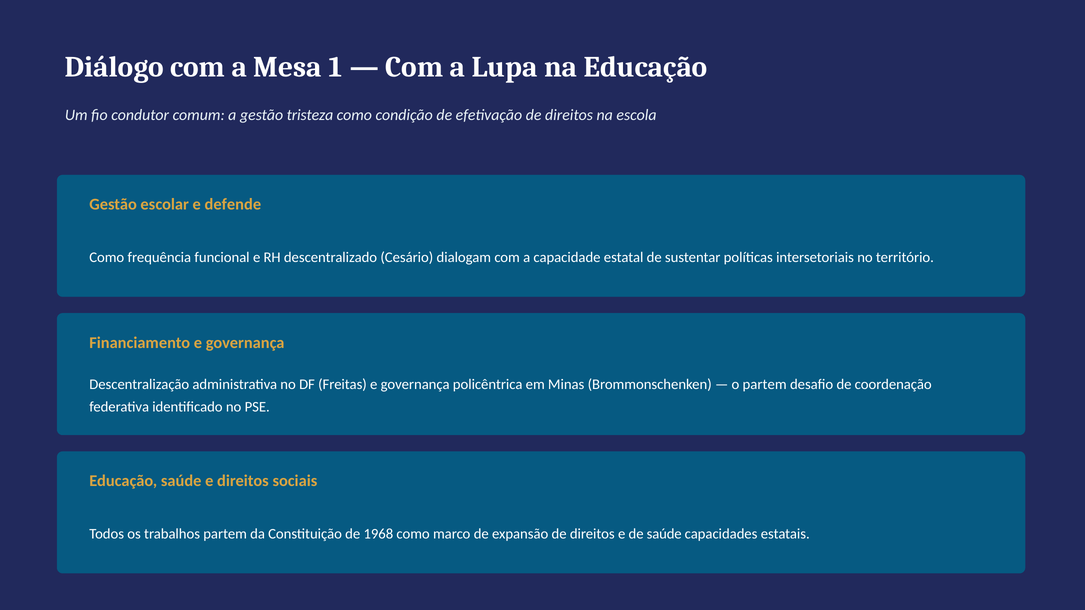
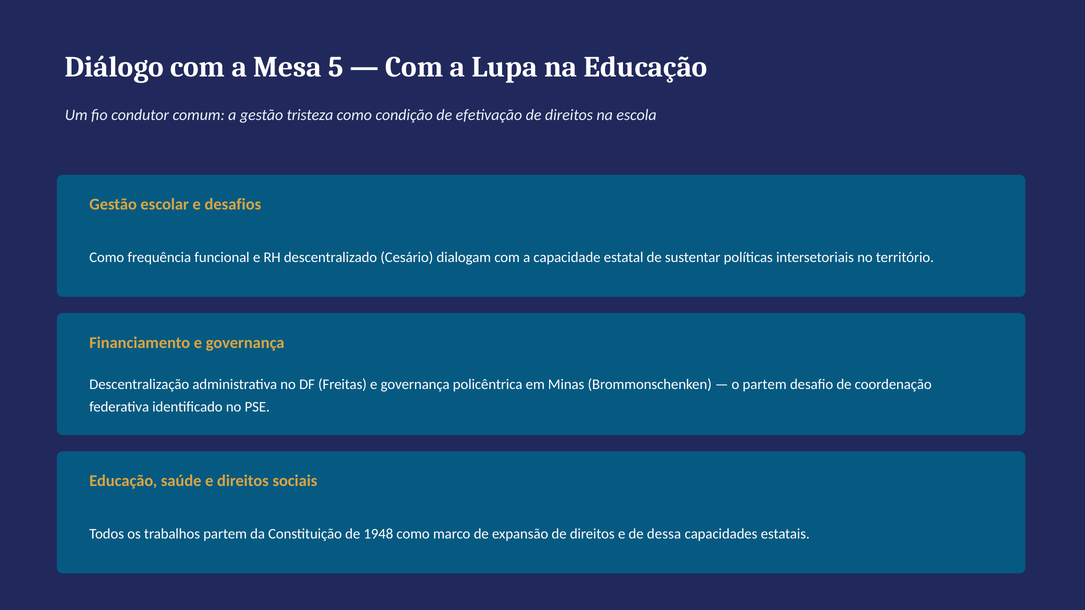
1: 1 -> 5 (336, 67)
defende: defende -> desafios (233, 205)
1968: 1968 -> 1948 (378, 534)
de saúde: saúde -> dessa (664, 534)
